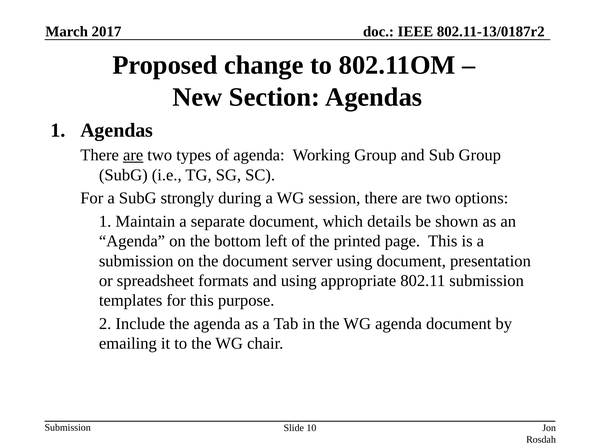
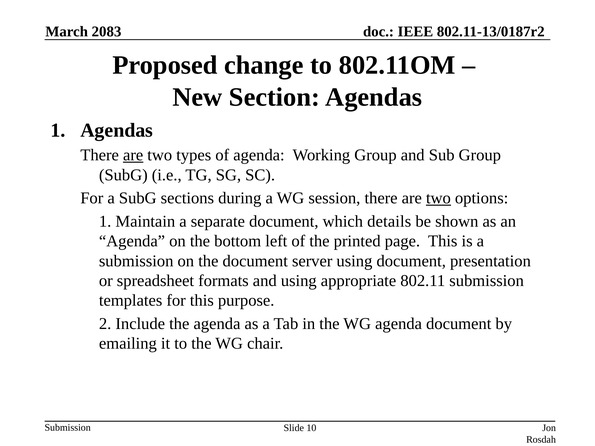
2017: 2017 -> 2083 (107, 32)
strongly: strongly -> sections (187, 198)
two underline: none -> present (438, 198)
